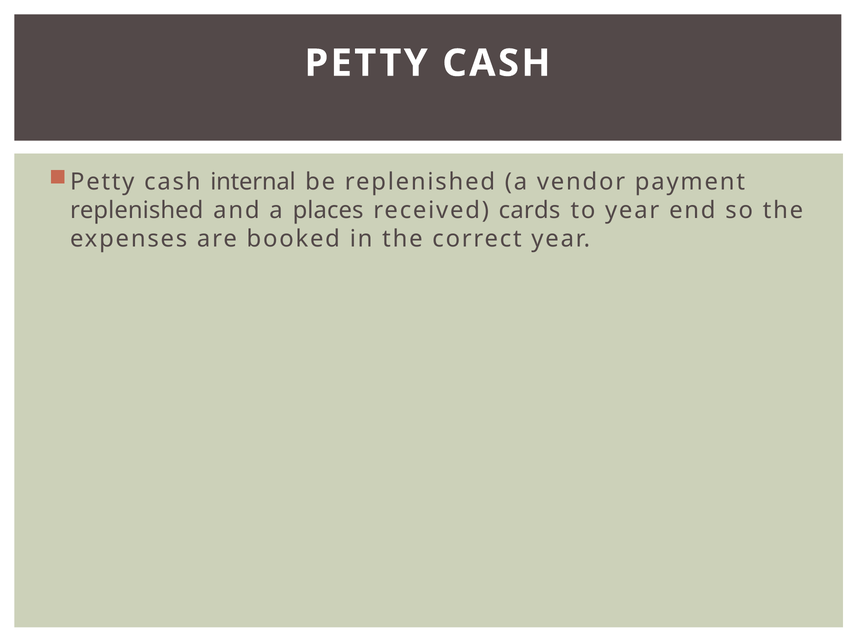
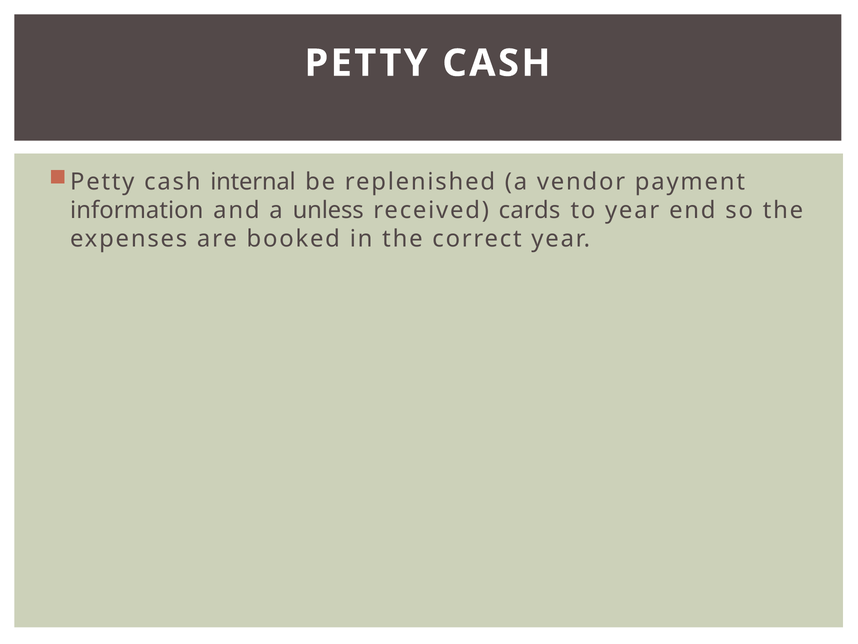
replenished: replenished -> information (137, 210)
places: places -> unless (328, 210)
